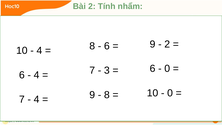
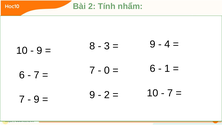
2: 2 -> 4 (167, 44)
6: 6 -> 3 (107, 46)
4: 4 -> 9 (39, 51)
0: 0 -> 1 (167, 69)
3: 3 -> 0 (107, 70)
4: 4 -> 7 (37, 75)
0: 0 -> 7 (170, 93)
8: 8 -> 2 (107, 95)
4: 4 -> 9 (37, 99)
